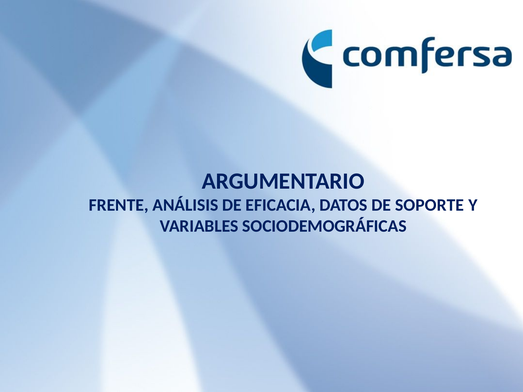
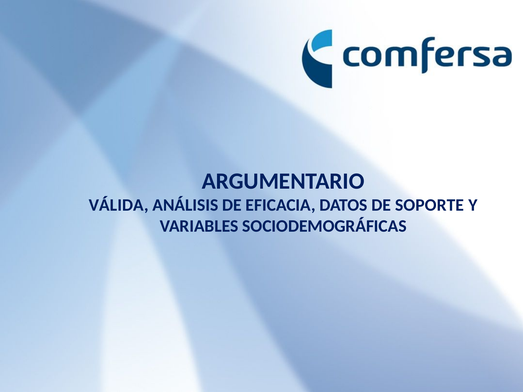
FRENTE: FRENTE -> VÁLIDA (119, 205)
